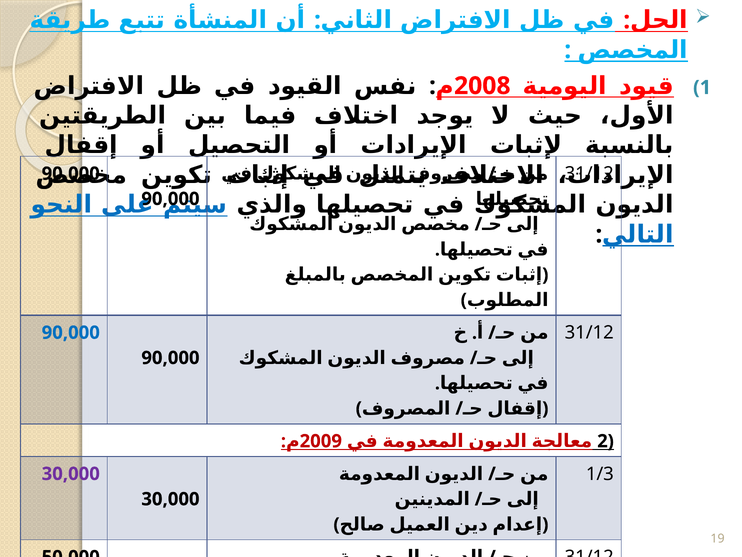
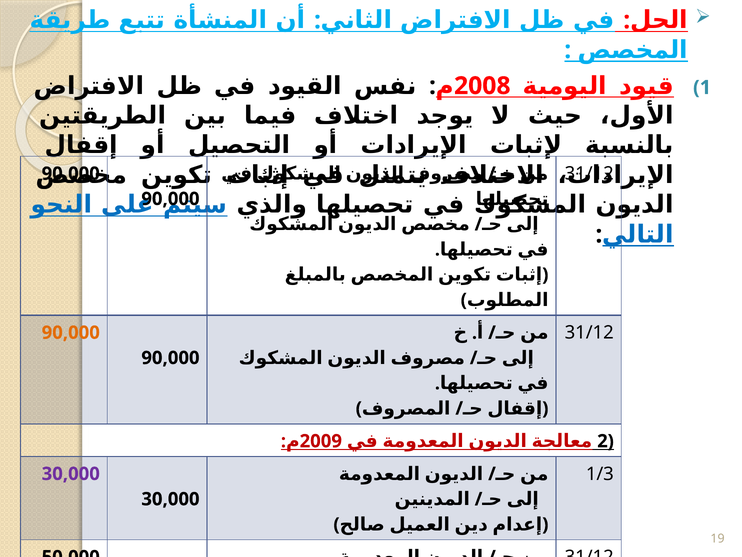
90,000 colour: blue -> orange (71, 332)
